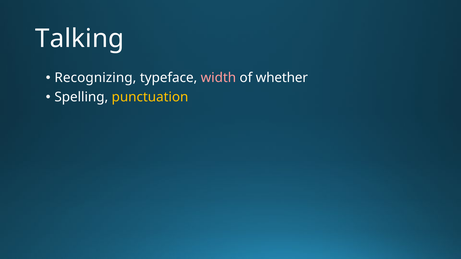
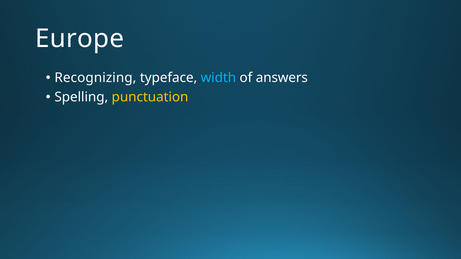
Talking: Talking -> Europe (80, 39)
width colour: pink -> light blue (218, 78)
whether: whether -> answers (282, 78)
